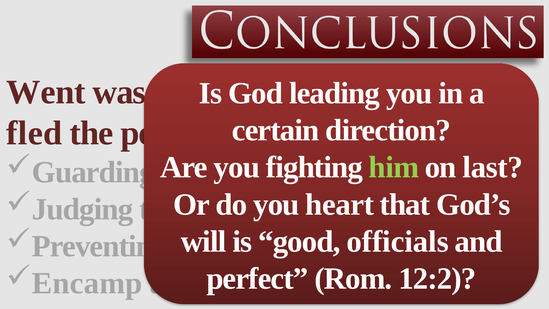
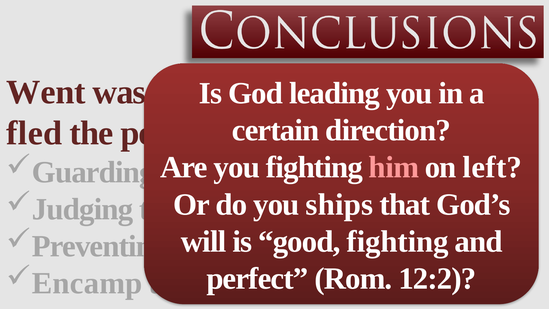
him colour: light green -> pink (394, 167)
last: last -> left (492, 167)
heart: heart -> ships (339, 204)
officials: officials -> fighting (398, 241)
